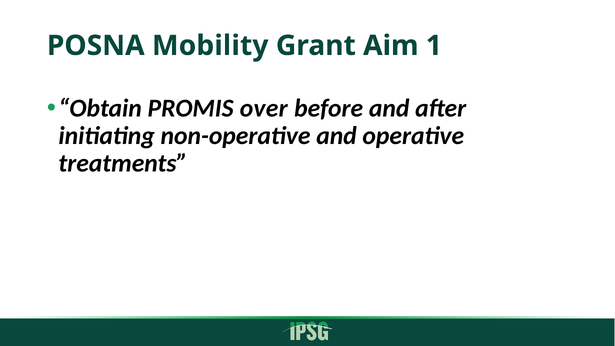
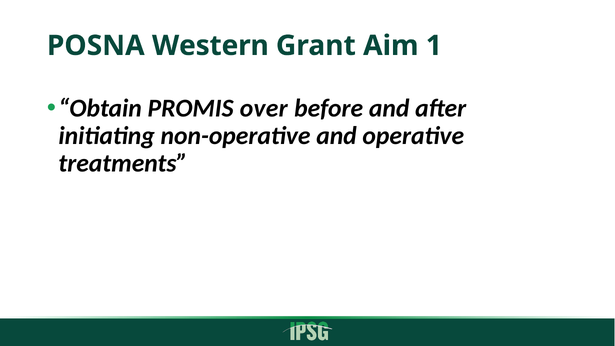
Mobility: Mobility -> Western (210, 46)
